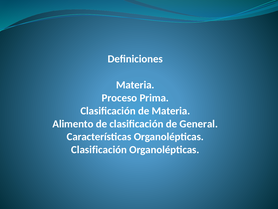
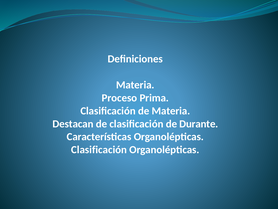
Alimento: Alimento -> Destacan (73, 124)
General: General -> Durante (199, 124)
